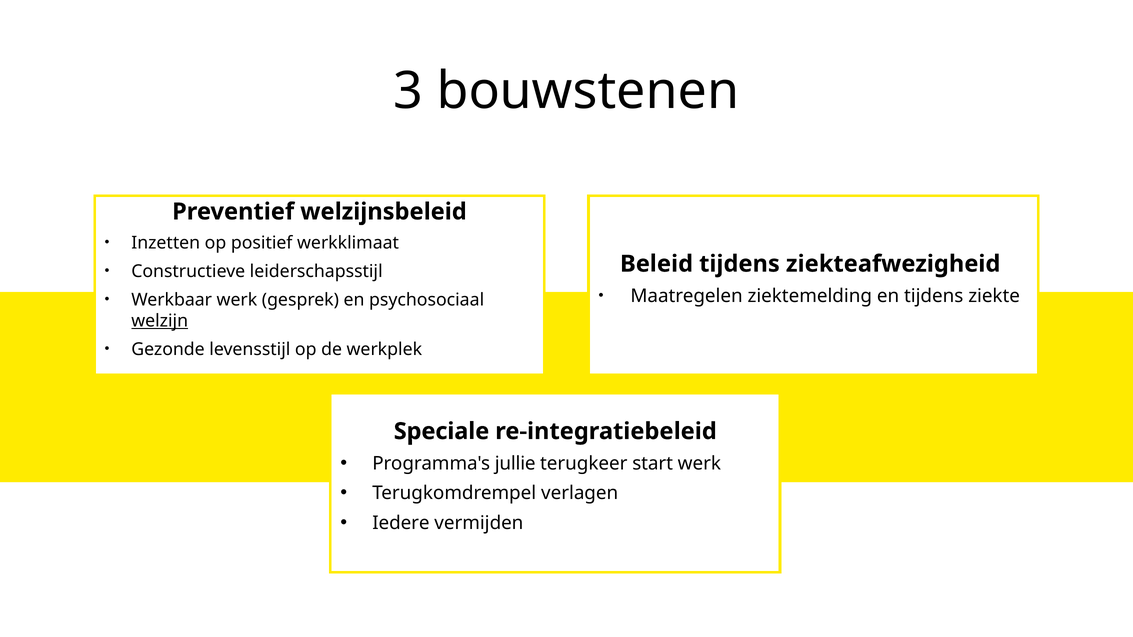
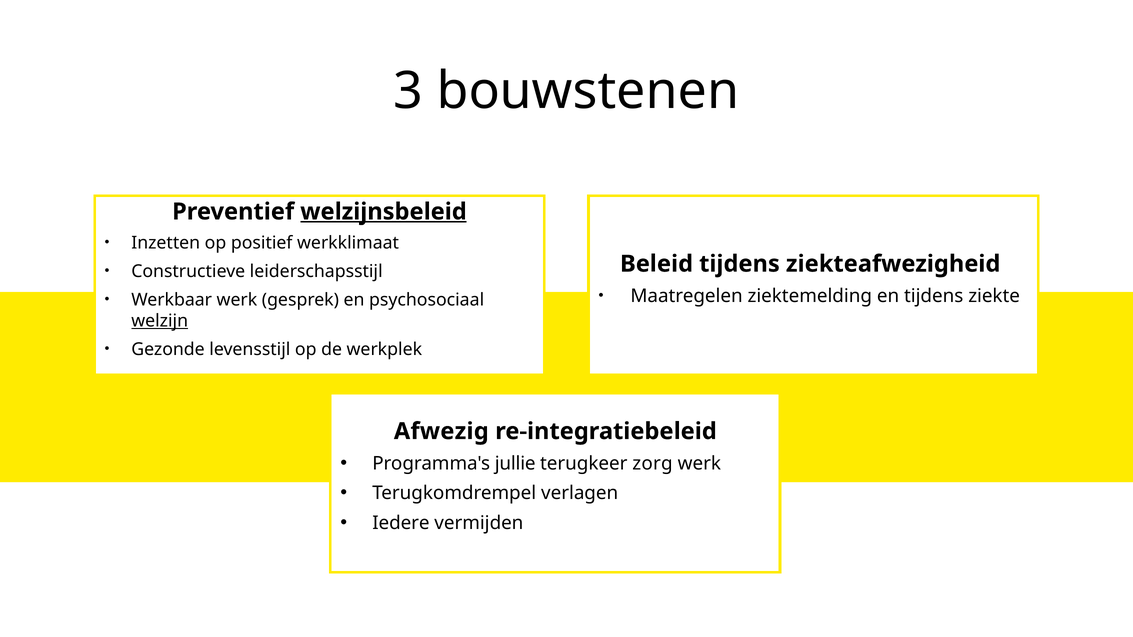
welzijnsbeleid underline: none -> present (383, 212)
Speciale: Speciale -> Afwezig (441, 432)
start: start -> zorg (652, 464)
